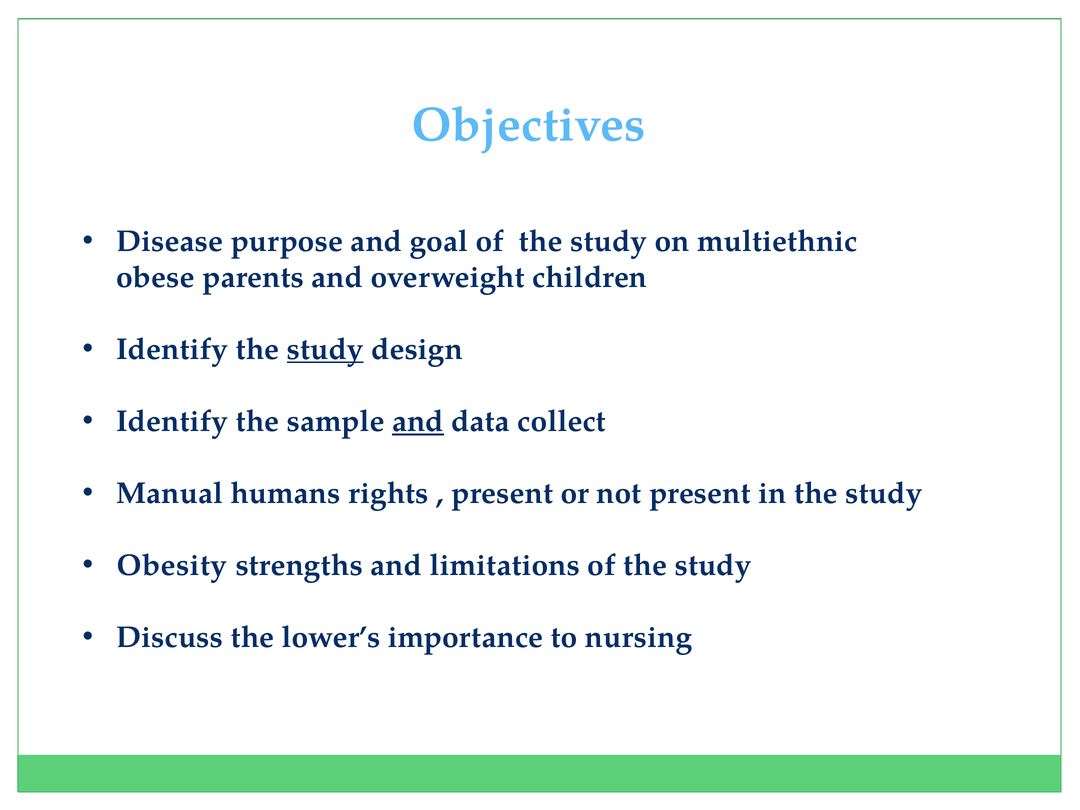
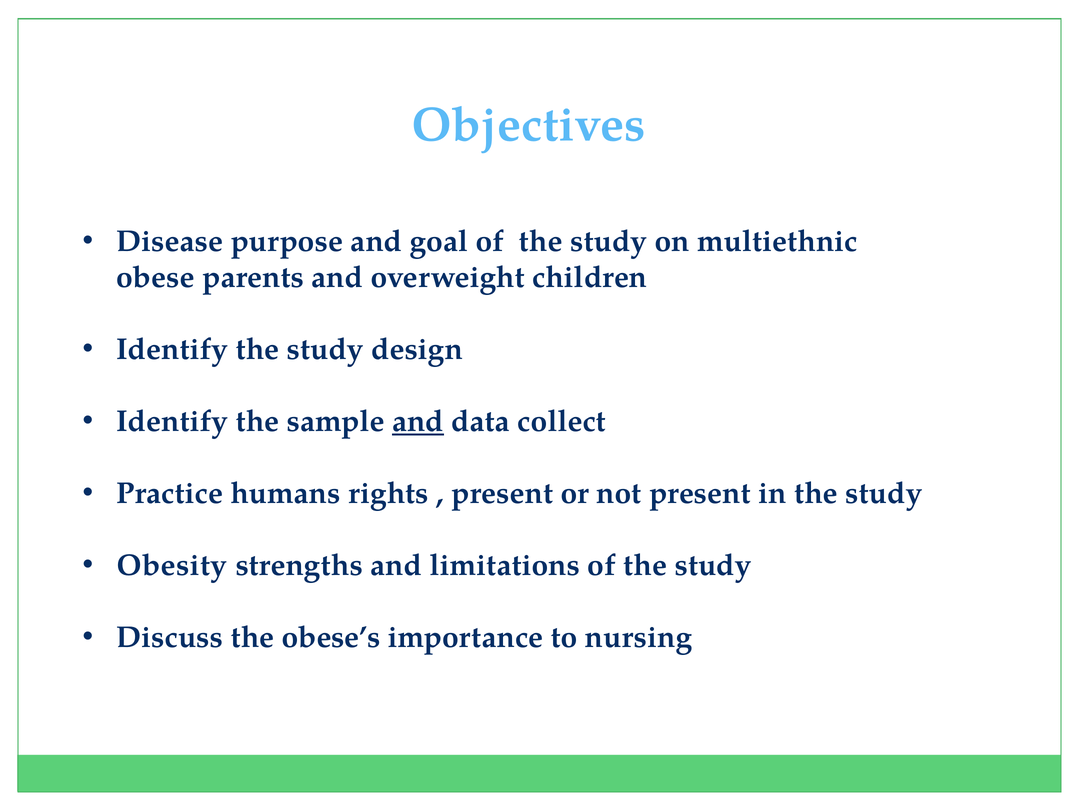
study underline: present -> none (325, 349)
Manual: Manual -> Practice (170, 493)
lower’s: lower’s -> obese’s (331, 638)
